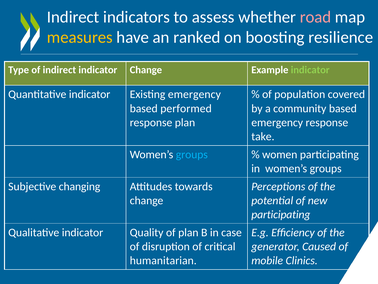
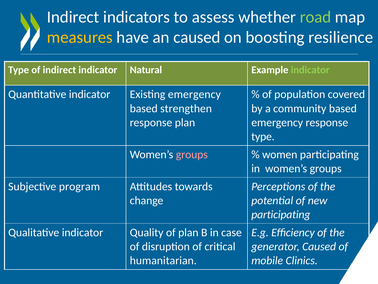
road colour: pink -> light green (316, 17)
an ranked: ranked -> caused (197, 37)
indicator Change: Change -> Natural (146, 70)
performed: performed -> strengthen (186, 108)
take: take -> type (263, 136)
groups colour: light blue -> pink (192, 154)
changing: changing -> program (79, 186)
